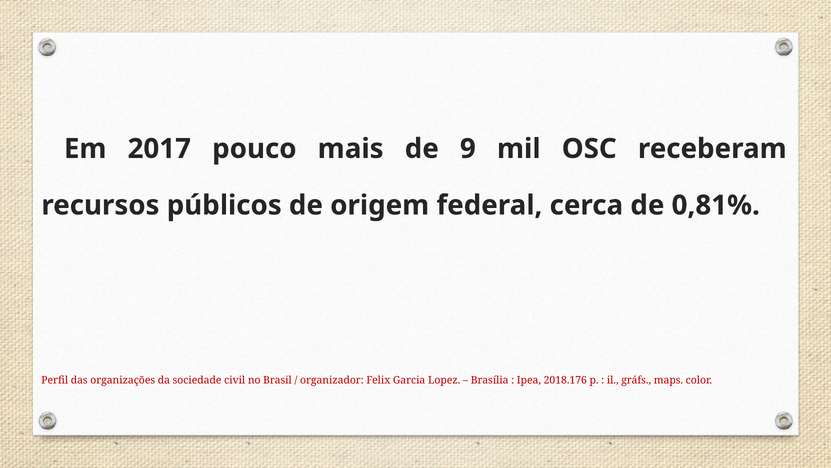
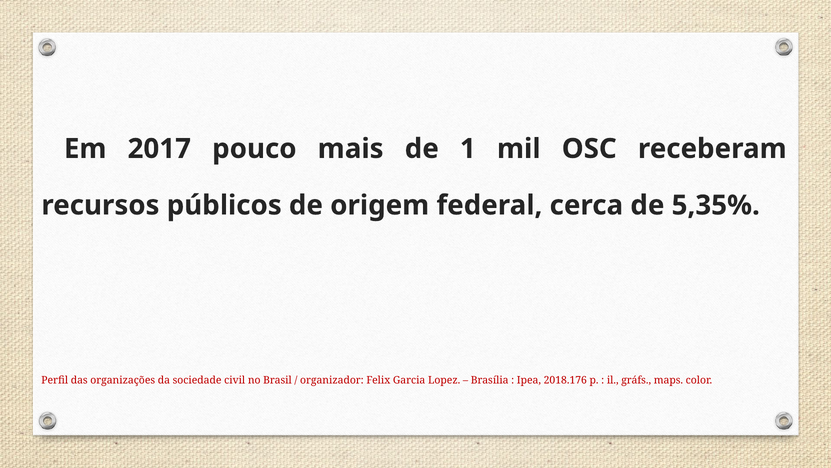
9: 9 -> 1 (468, 149)
0,81%: 0,81% -> 5,35% (716, 205)
